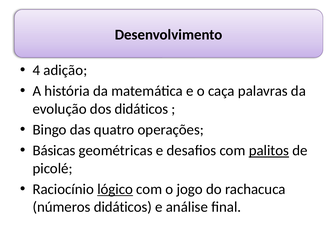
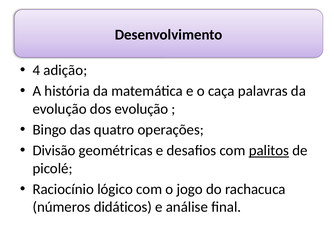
dos didáticos: didáticos -> evolução (141, 109)
Básicas: Básicas -> Divisão (54, 150)
lógico underline: present -> none (115, 189)
